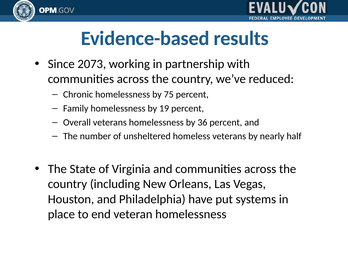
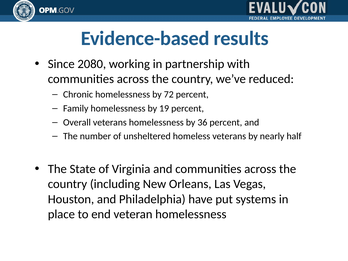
2073: 2073 -> 2080 (92, 64)
75: 75 -> 72 (169, 95)
